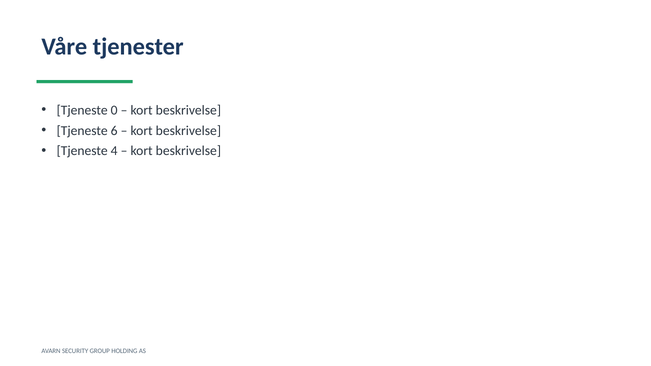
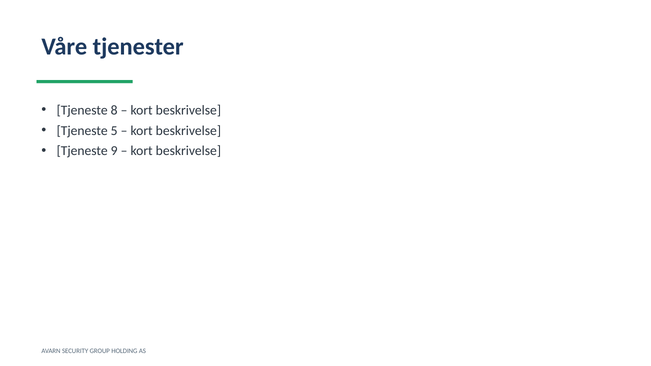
0: 0 -> 8 (114, 110)
6: 6 -> 5 (114, 131)
4: 4 -> 9 (114, 151)
